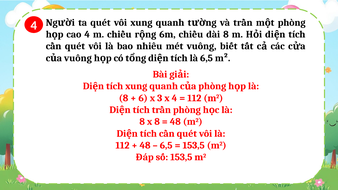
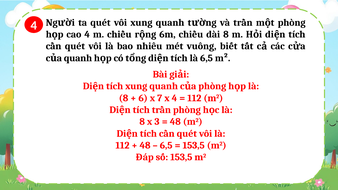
vuông: vuông -> quanh (78, 58)
3: 3 -> 7 (160, 98)
x 8: 8 -> 3 (157, 122)
